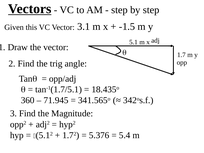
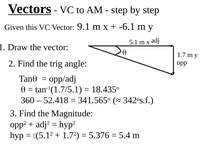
3.1: 3.1 -> 9.1 (84, 27)
-1.5: -1.5 -> -6.1 (127, 27)
71.945: 71.945 -> 52.418 (56, 100)
